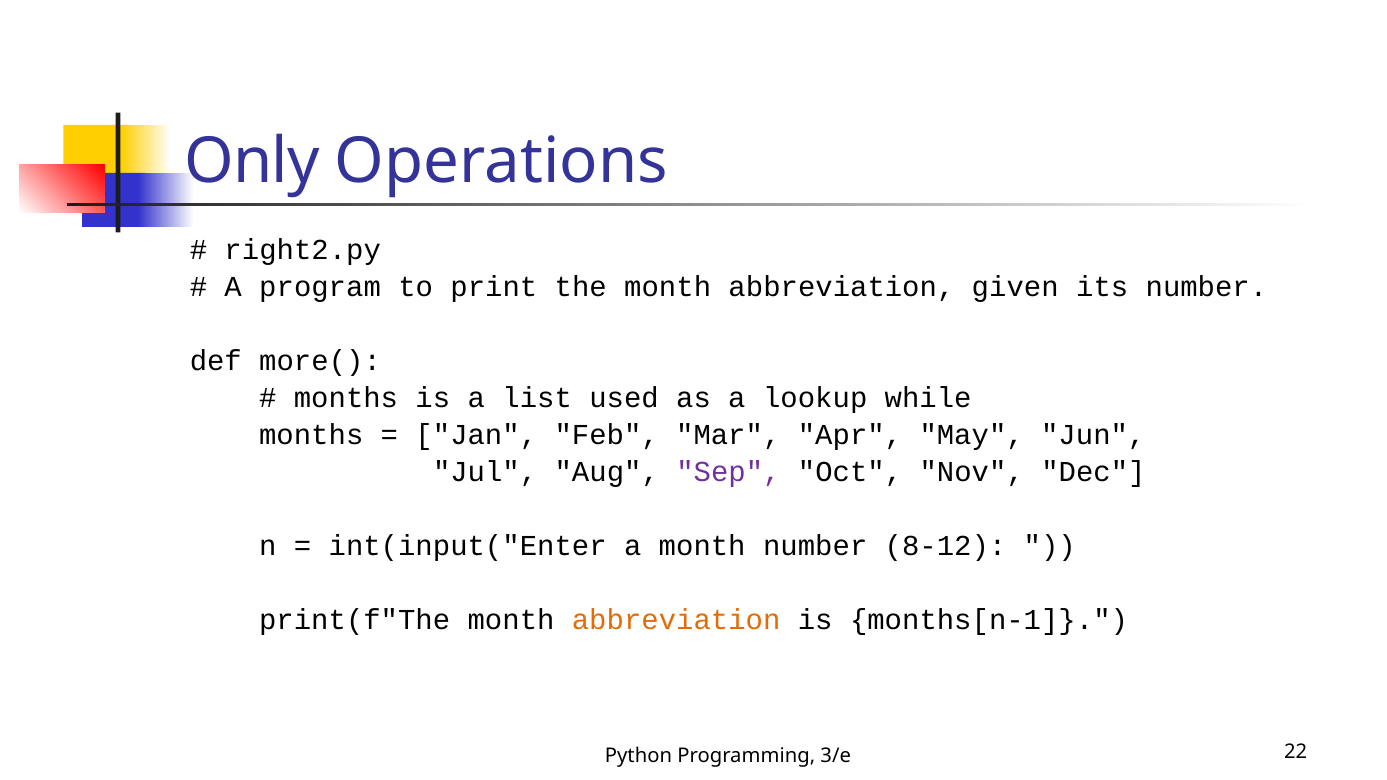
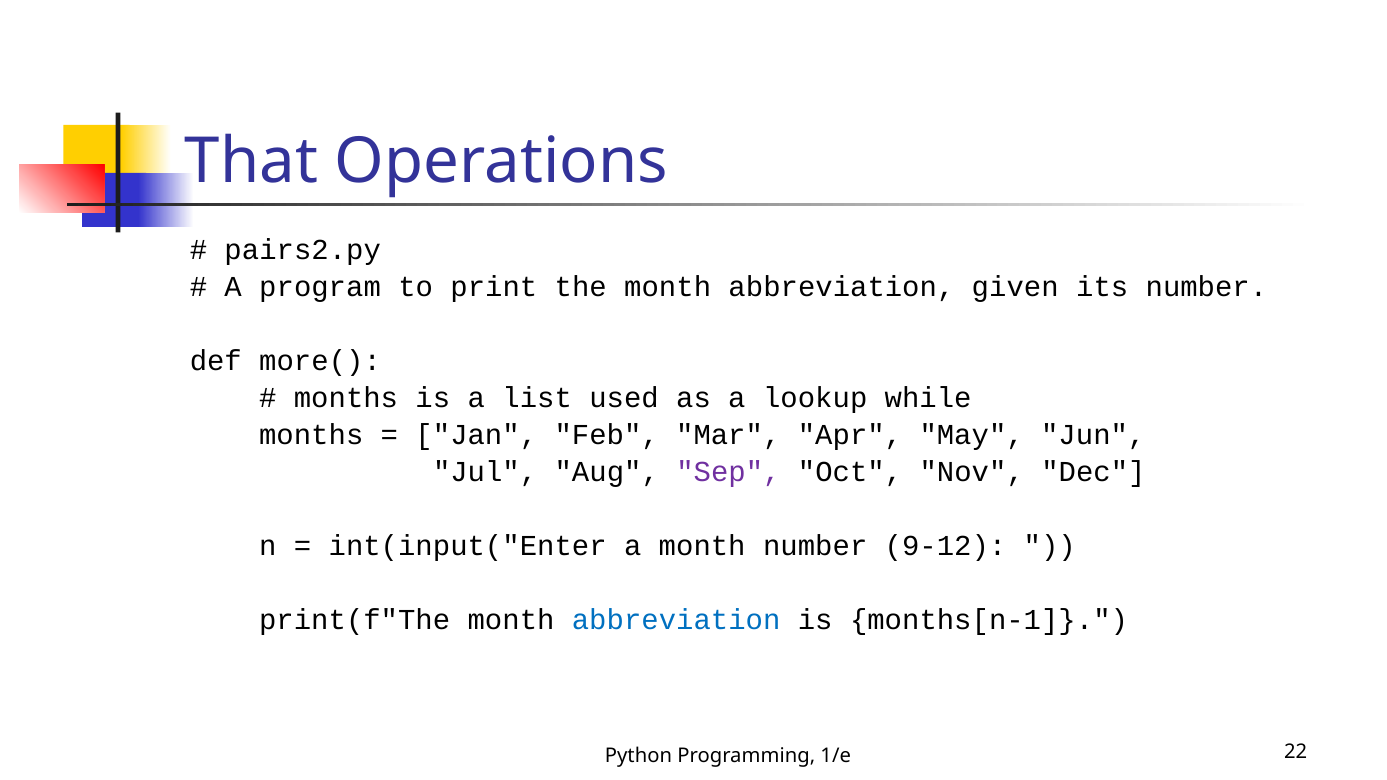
Only: Only -> That (252, 161)
right2.py: right2.py -> pairs2.py (303, 250)
8-12: 8-12 -> 9-12 (946, 546)
abbreviation colour: orange -> blue (676, 620)
3/e: 3/e -> 1/e (836, 756)
